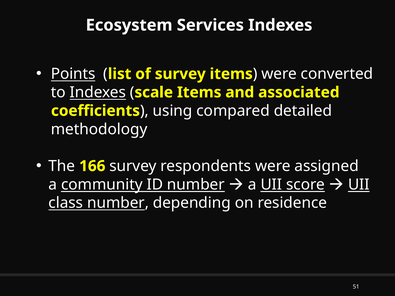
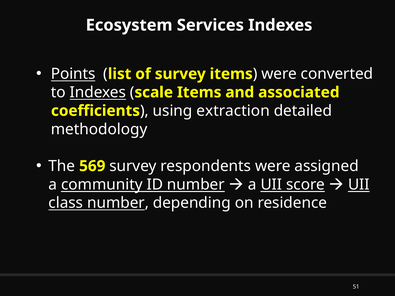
compared: compared -> extraction (233, 111)
166: 166 -> 569 (92, 166)
